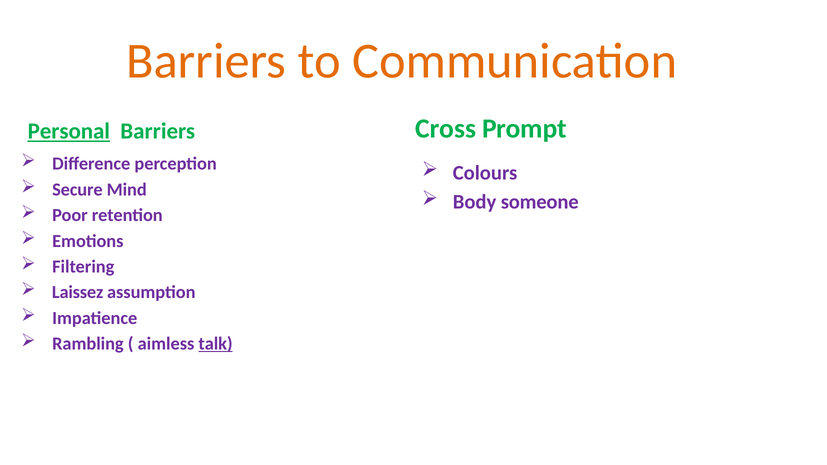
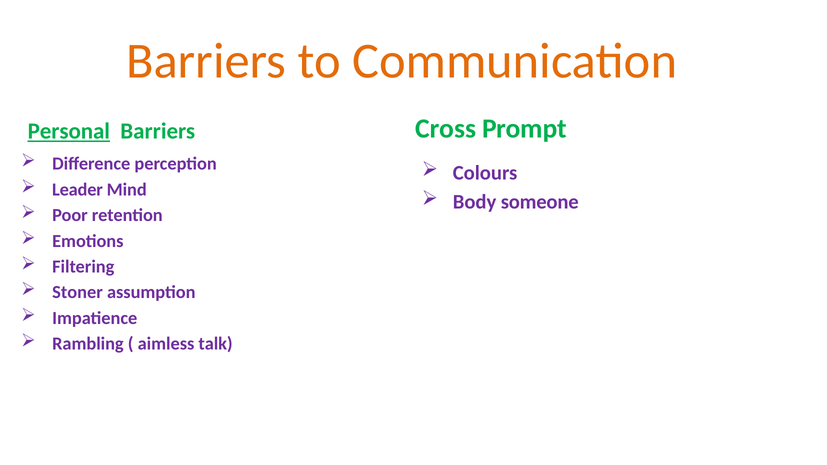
Secure: Secure -> Leader (77, 190)
Laissez: Laissez -> Stoner (78, 292)
talk underline: present -> none (216, 344)
